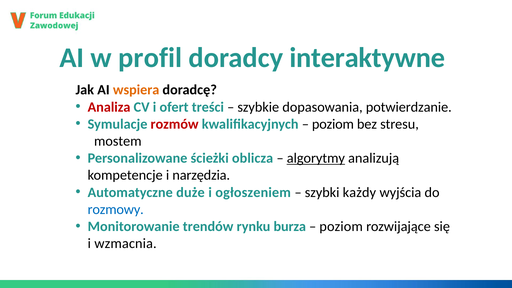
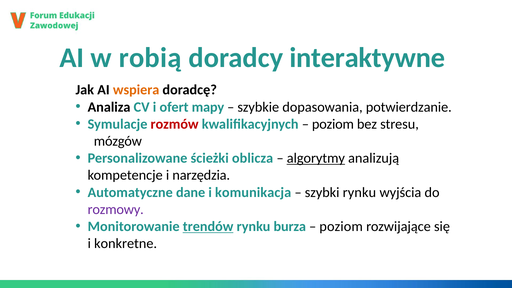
profil: profil -> robią (150, 58)
Analiza colour: red -> black (109, 107)
treści: treści -> mapy (208, 107)
mostem: mostem -> mózgów (118, 141)
duże: duże -> dane (191, 192)
ogłoszeniem: ogłoszeniem -> komunikacja (253, 192)
szybki każdy: każdy -> rynku (359, 192)
rozmowy colour: blue -> purple (116, 209)
trendów underline: none -> present (208, 226)
wzmacnia: wzmacnia -> konkretne (126, 244)
